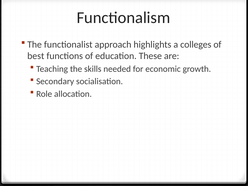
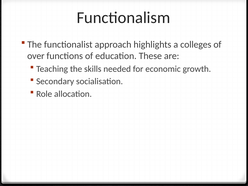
best: best -> over (36, 56)
